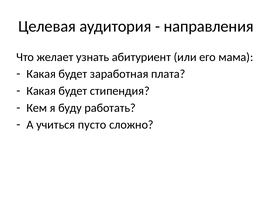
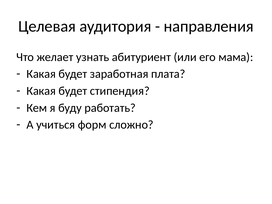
пусто: пусто -> форм (92, 125)
